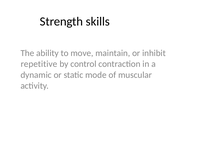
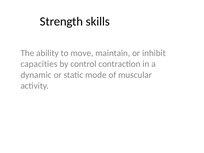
repetitive: repetitive -> capacities (39, 64)
